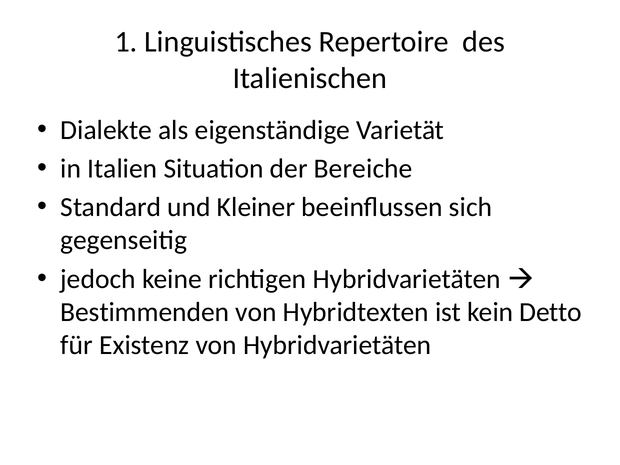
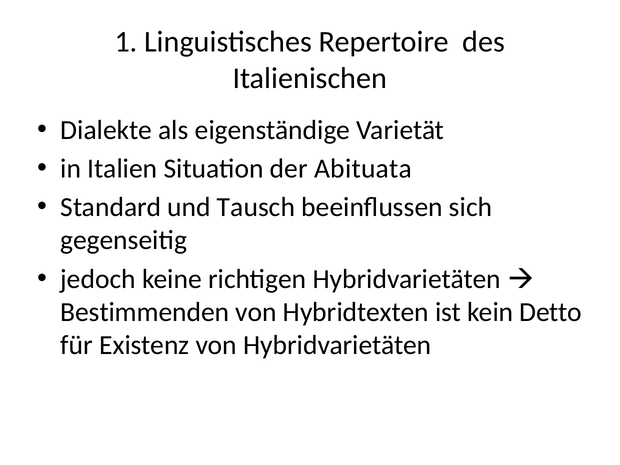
Bereiche: Bereiche -> Abituata (363, 169)
Kleiner: Kleiner -> Tausch (256, 207)
